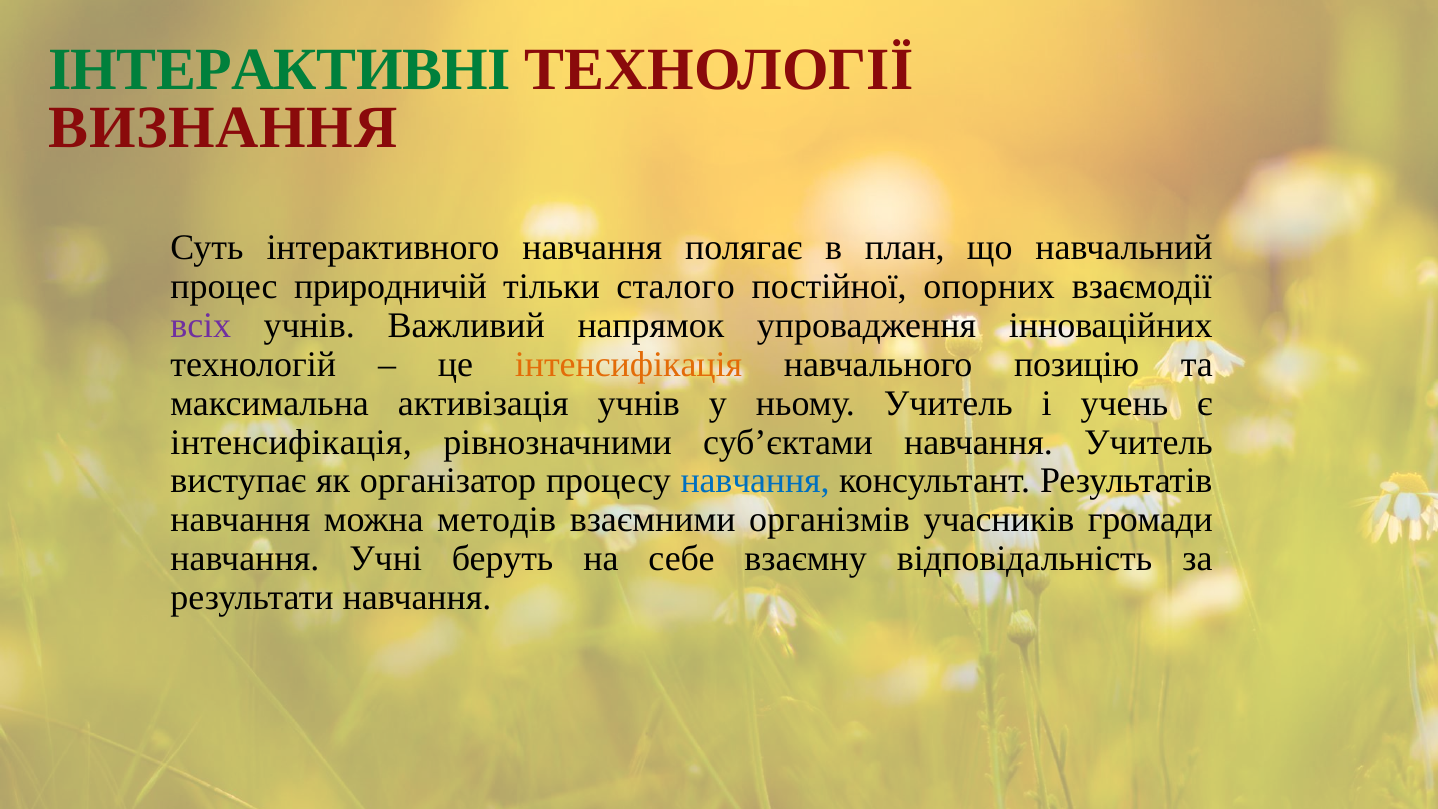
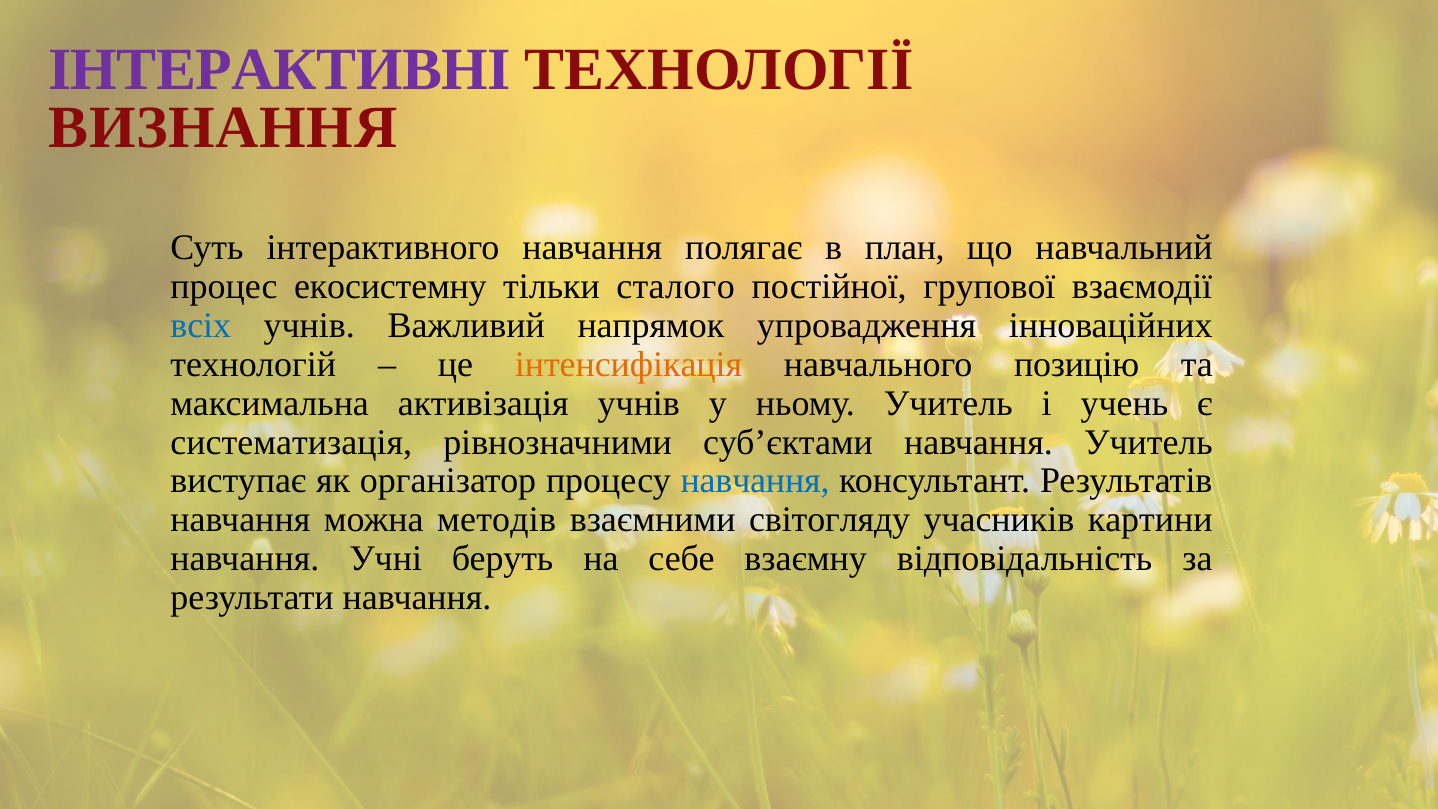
ІНТЕРАКТИВНІ colour: green -> purple (279, 70)
природничій: природничій -> екосистемну (390, 287)
опорних: опорних -> групової (989, 287)
всіх colour: purple -> blue (201, 326)
інтенсифікація: інтенсифікація -> систематизація (291, 442)
організмів: організмів -> світогляду (830, 520)
громади: громади -> картини (1150, 520)
